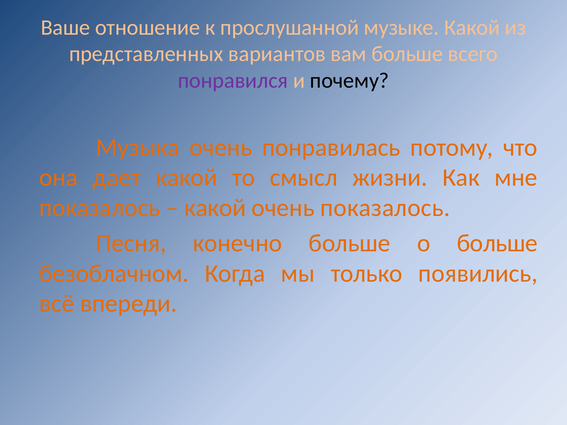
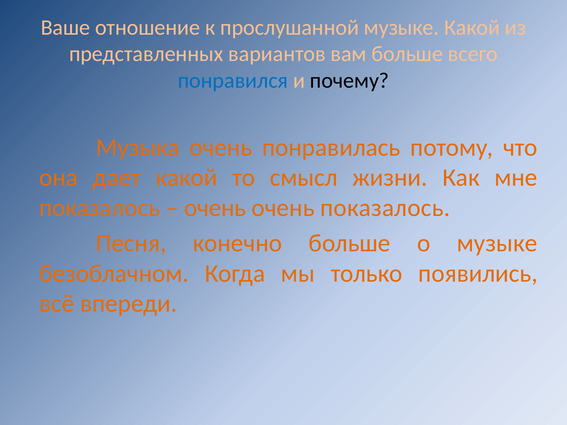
понравился colour: purple -> blue (233, 80)
какой: какой -> очень (215, 208)
о больше: больше -> музыке (497, 243)
